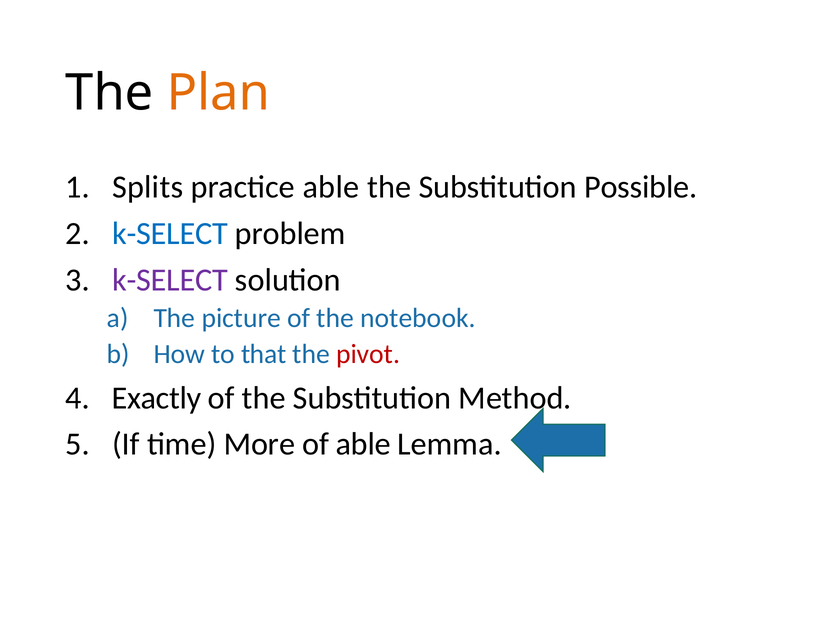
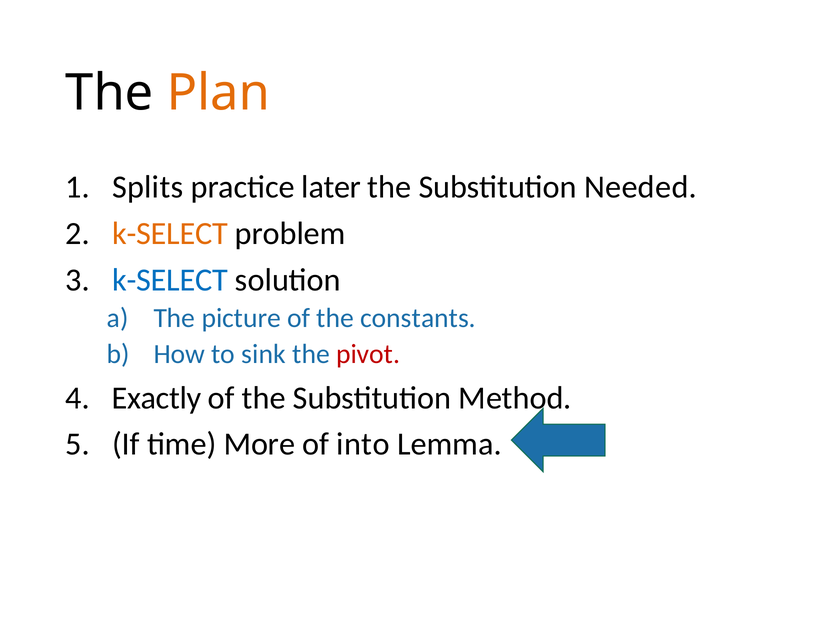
practice able: able -> later (331, 187)
Possible: Possible -> Needed (641, 187)
k-SELECT colour: blue -> orange (170, 234)
k-SELECT colour: purple -> blue (170, 280)
notebook: notebook -> constants (418, 318)
that: that -> sink (264, 354)
of able: able -> into (363, 444)
